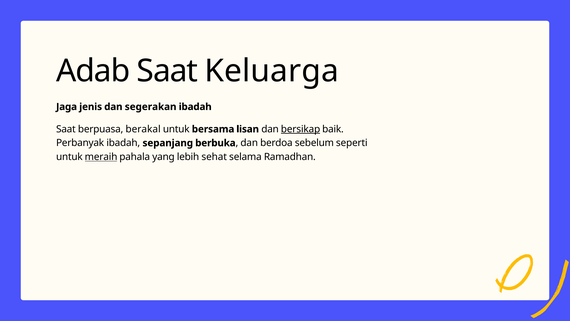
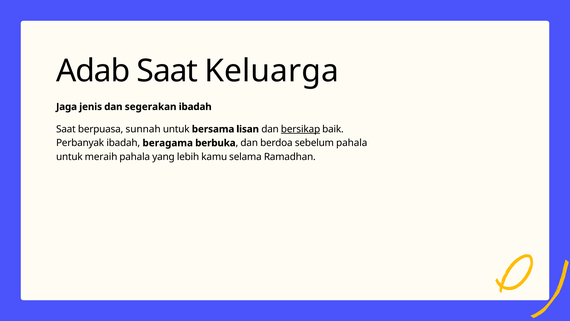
berakal: berakal -> sunnah (143, 129)
sepanjang: sepanjang -> beragama (168, 143)
sebelum seperti: seperti -> pahala (352, 143)
meraih underline: present -> none (101, 157)
sehat: sehat -> kamu (214, 157)
